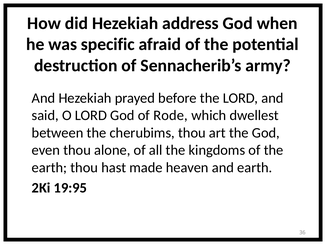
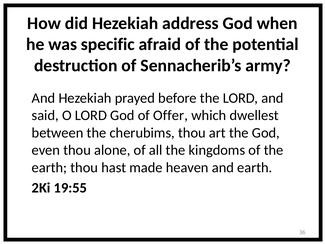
Rode: Rode -> Offer (171, 115)
19:95: 19:95 -> 19:55 (70, 188)
